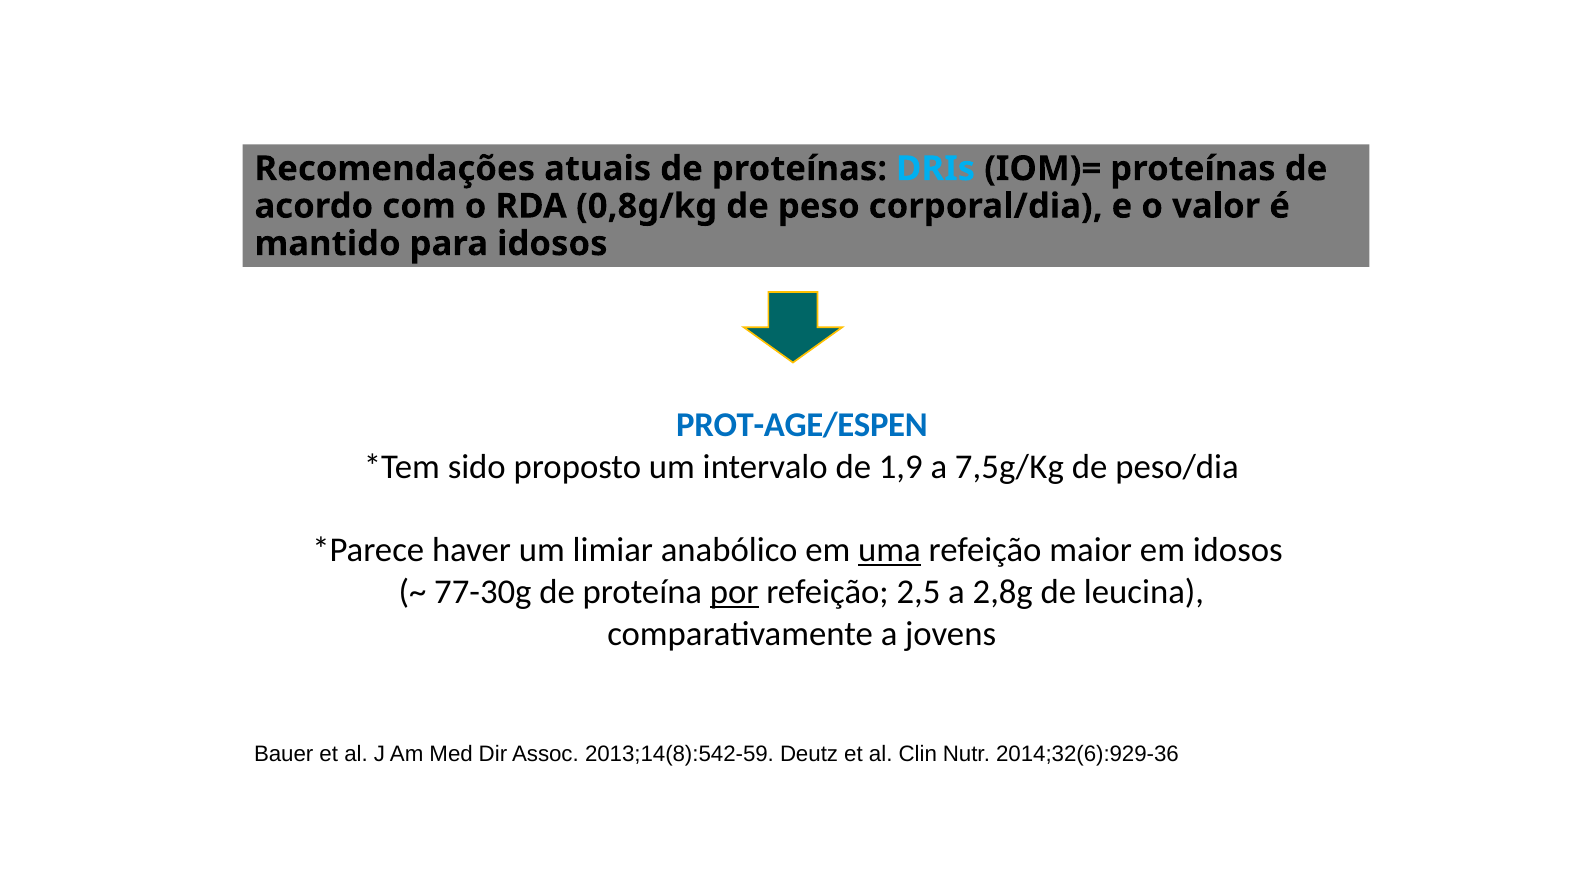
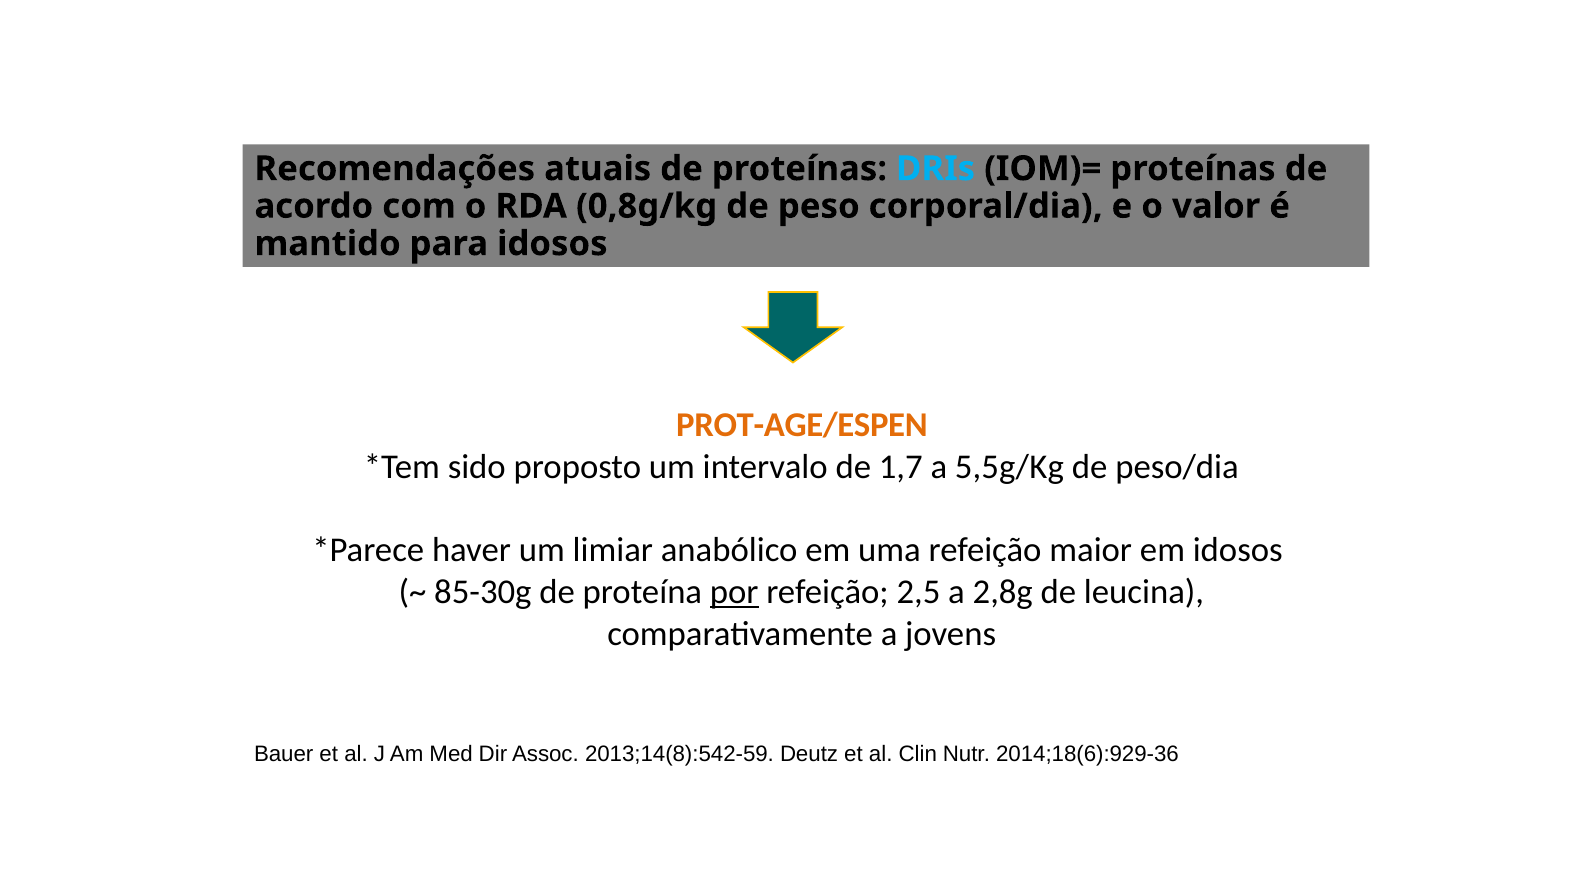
PROT-AGE/ESPEN colour: blue -> orange (802, 426)
1,9: 1,9 -> 1,7 (901, 467)
7,5g/Kg: 7,5g/Kg -> 5,5g/Kg (1009, 467)
uma underline: present -> none (889, 551)
77-30g: 77-30g -> 85-30g (483, 592)
2014;32(6):929-36: 2014;32(6):929-36 -> 2014;18(6):929-36 (1087, 754)
